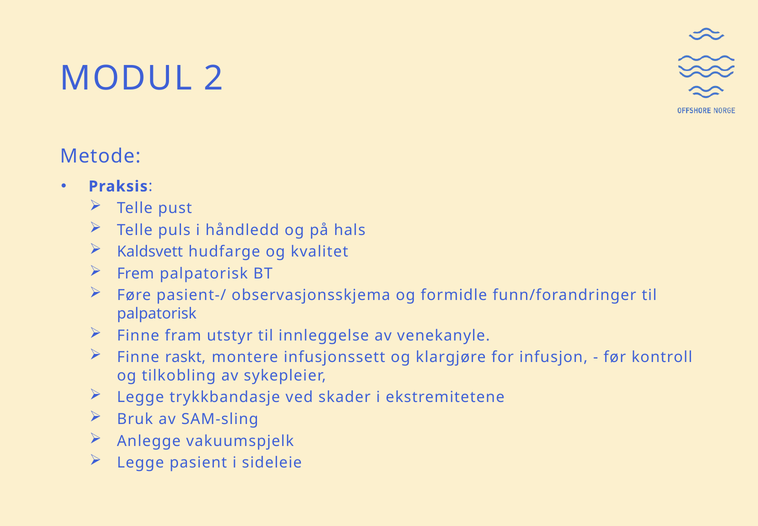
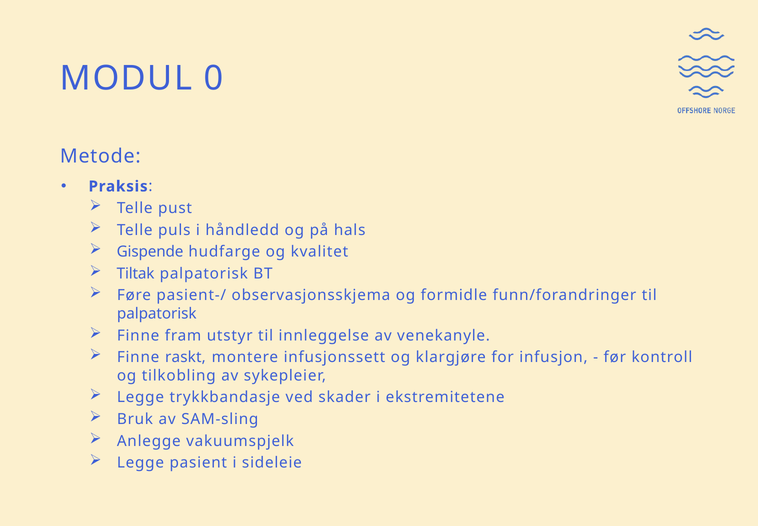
2: 2 -> 0 (214, 79)
Kaldsvett: Kaldsvett -> Gispende (150, 252)
Frem: Frem -> Tiltak (136, 274)
